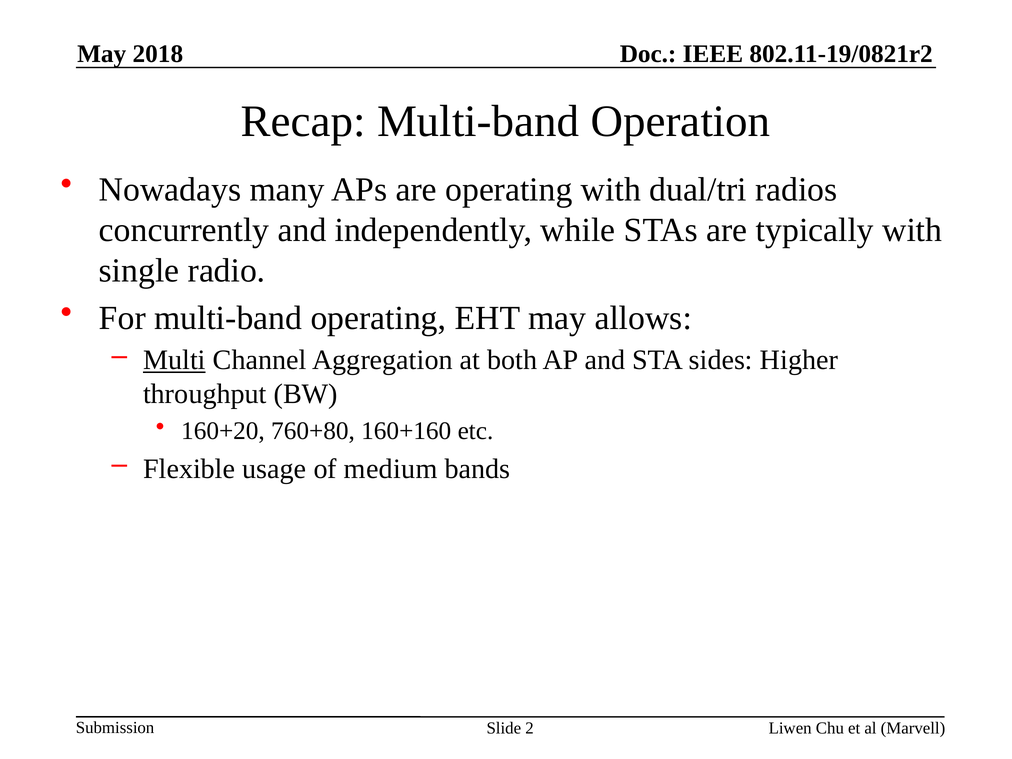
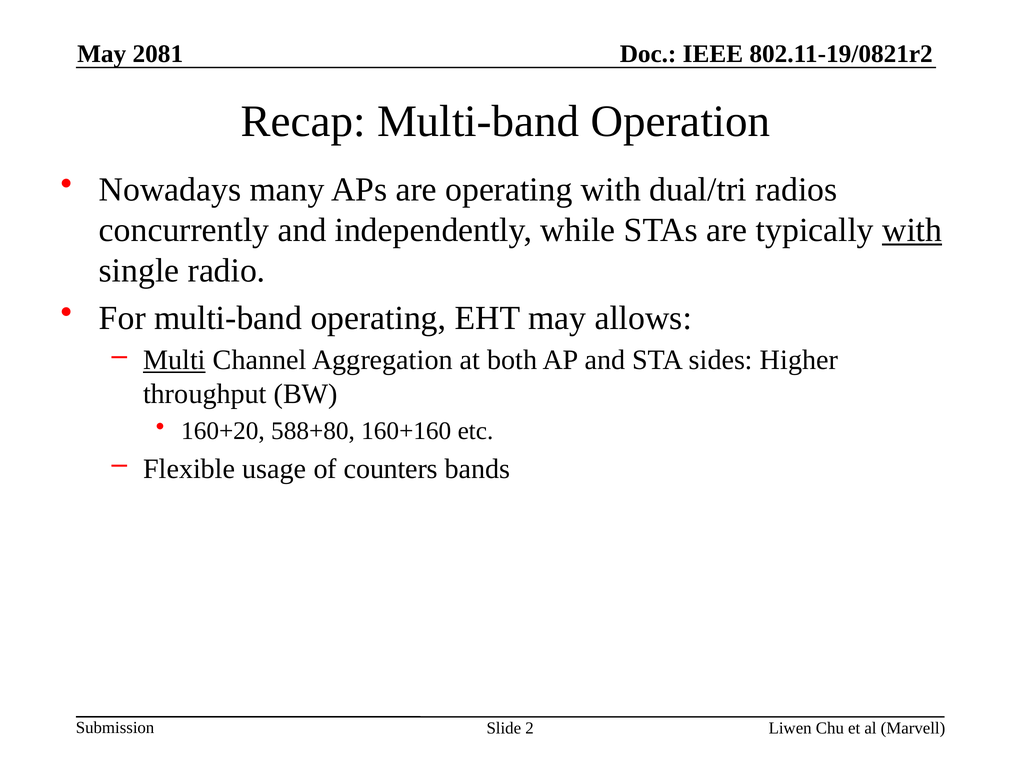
2018: 2018 -> 2081 (158, 54)
with underline: none -> present (912, 230)
760+80: 760+80 -> 588+80 (313, 431)
medium: medium -> counters (391, 469)
